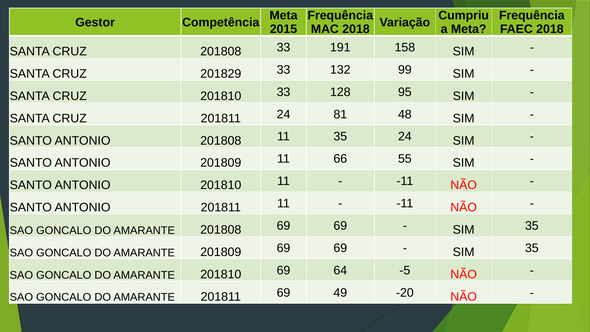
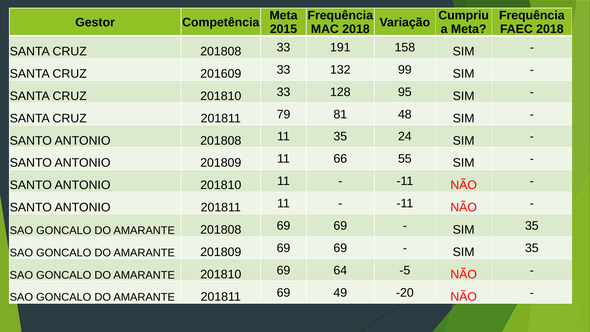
201829: 201829 -> 201609 (221, 74)
201811 24: 24 -> 79 (284, 114)
